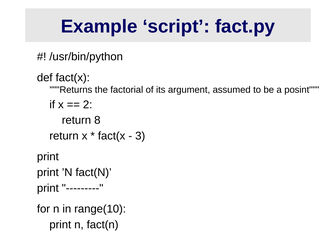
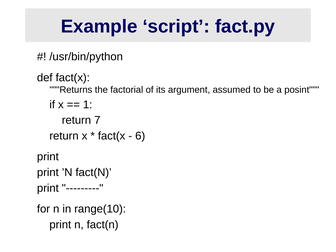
2: 2 -> 1 (88, 105)
8: 8 -> 7 (97, 120)
3: 3 -> 6 (140, 136)
